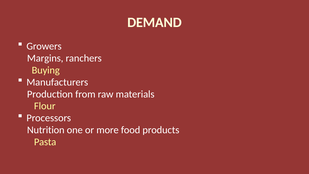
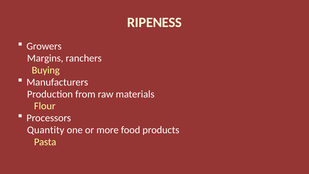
DEMAND: DEMAND -> RIPENESS (155, 22)
Nutrition: Nutrition -> Quantity (46, 130)
